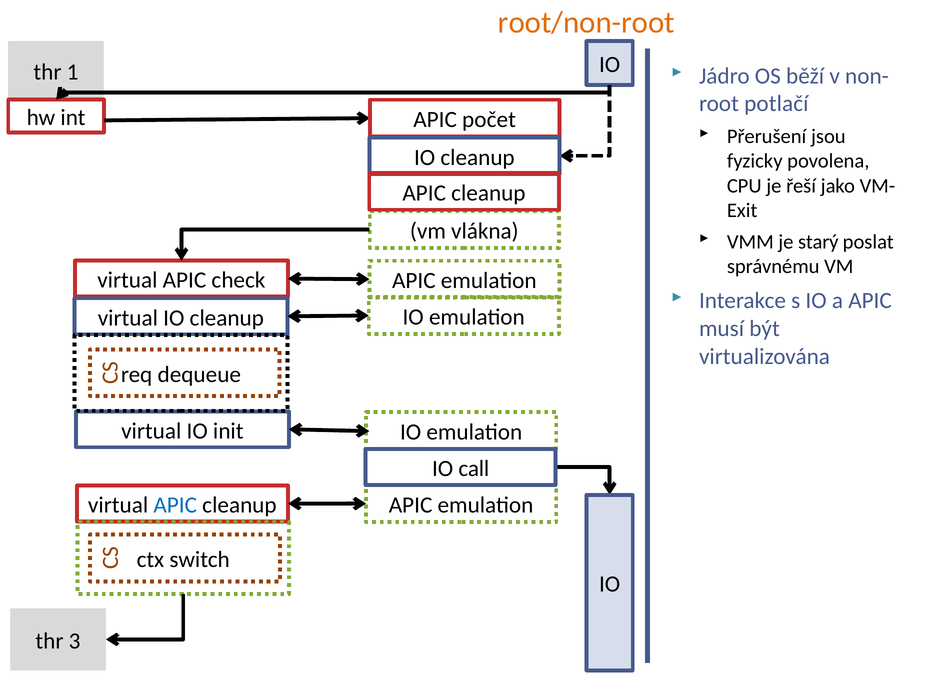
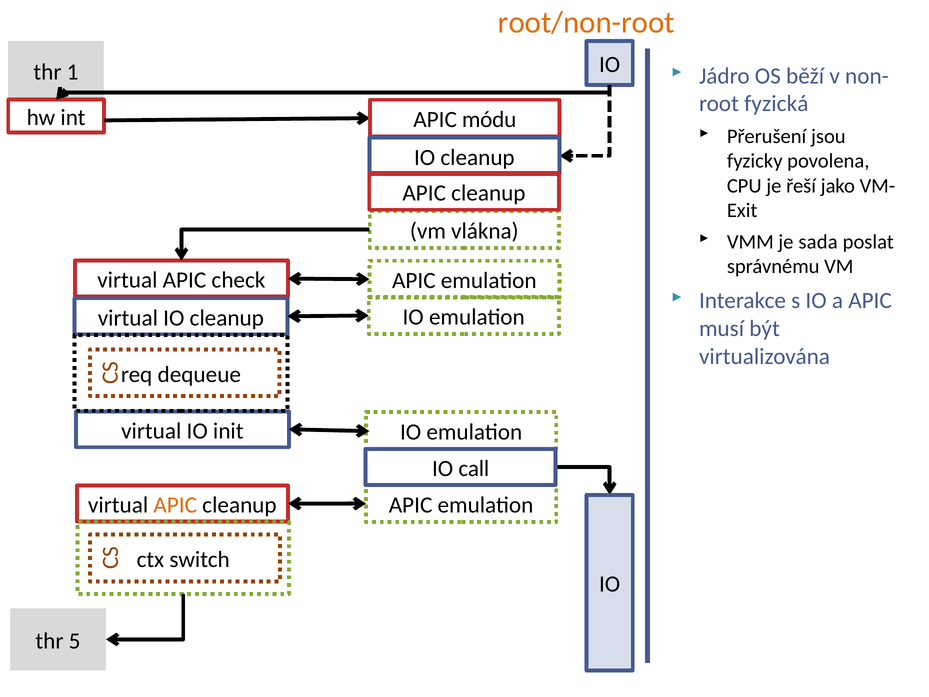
potlačí: potlačí -> fyzická (776, 104)
počet: počet -> módu (489, 120)
starý: starý -> sada (818, 242)
APIC colour: blue -> orange (175, 505)
3: 3 -> 5 (75, 641)
